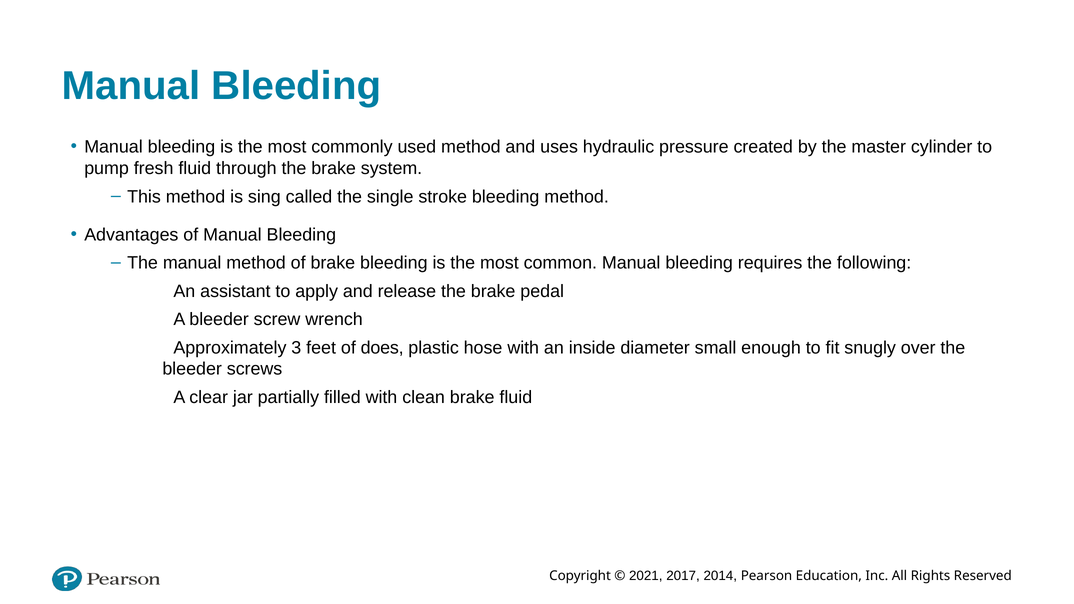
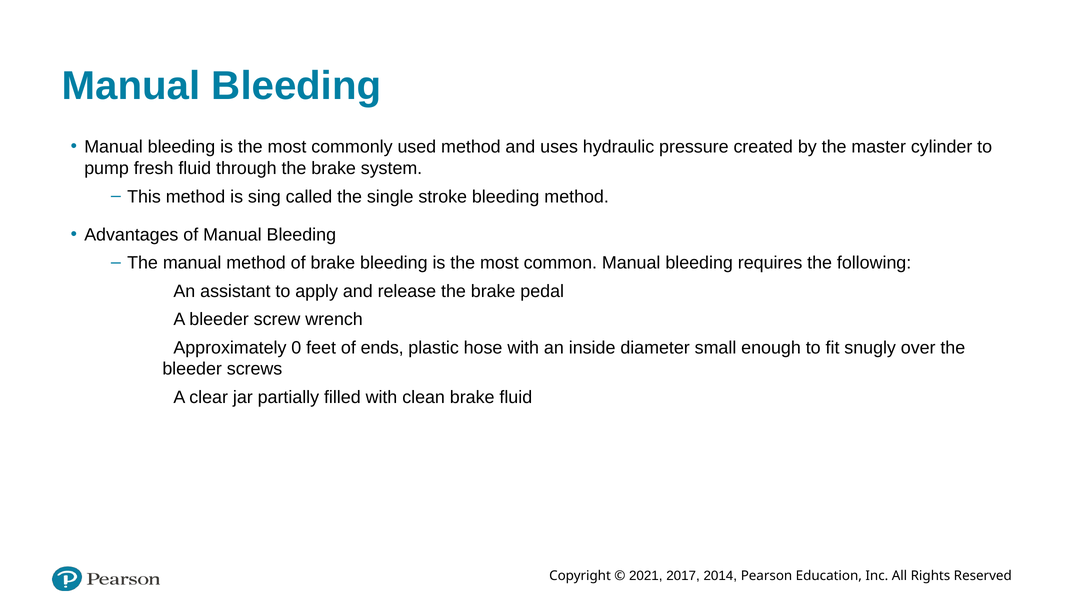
3: 3 -> 0 (296, 348)
does: does -> ends (382, 348)
